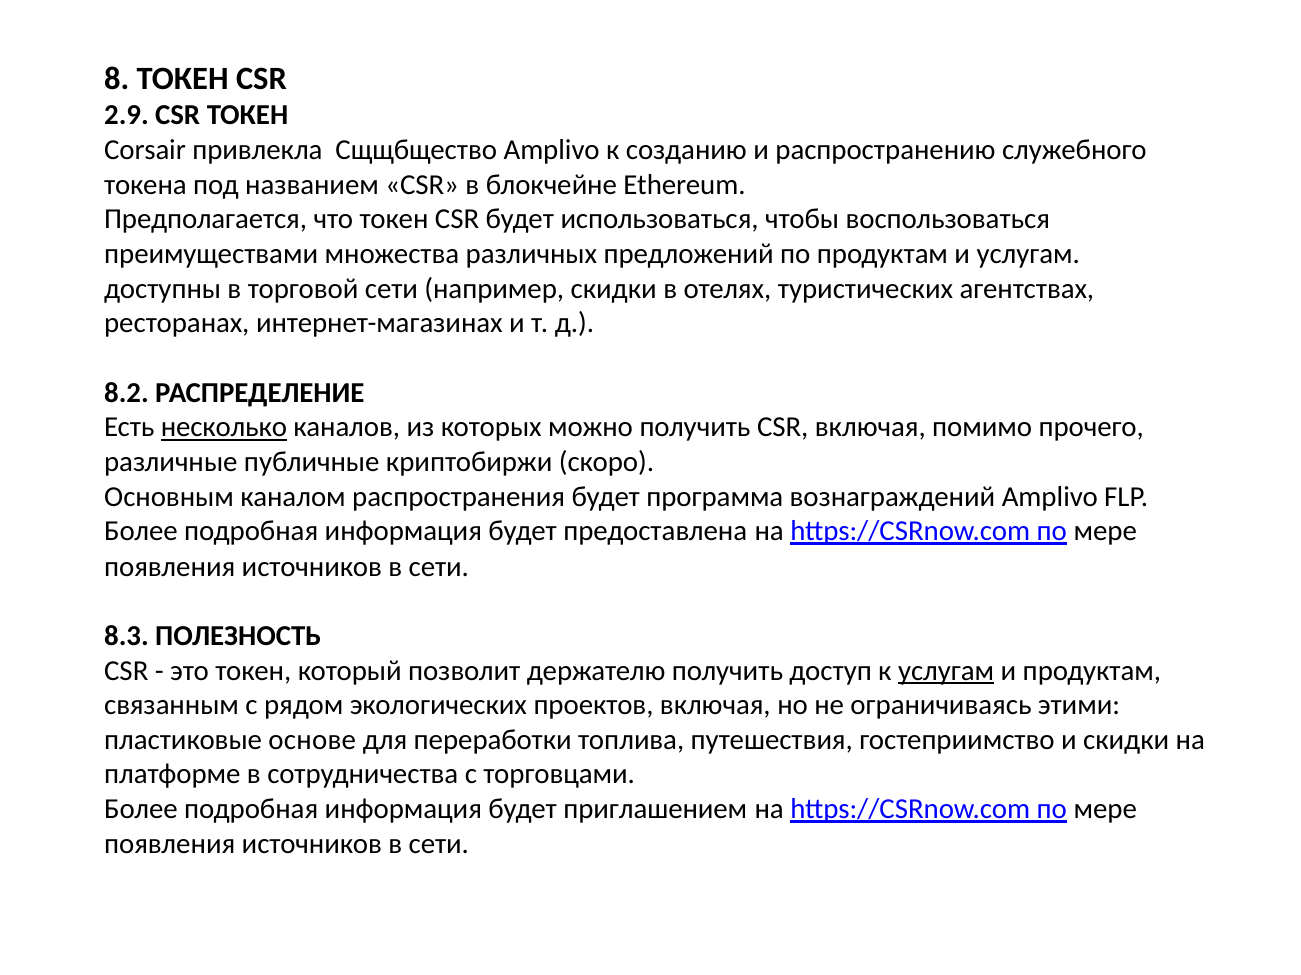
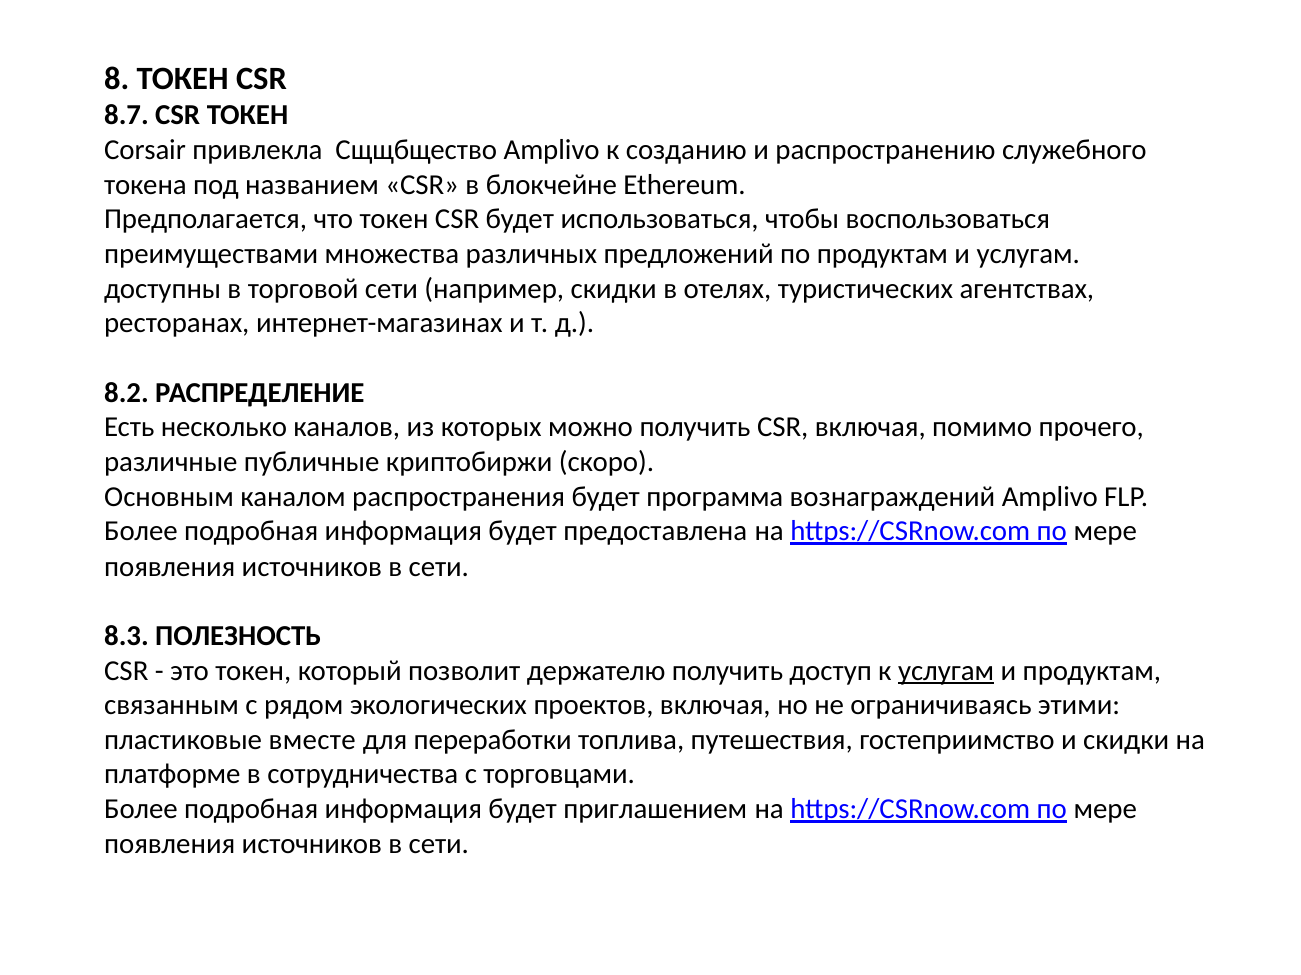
2.9: 2.9 -> 8.7 (127, 116)
несколько underline: present -> none (224, 428)
основе: основе -> вместе (312, 740)
